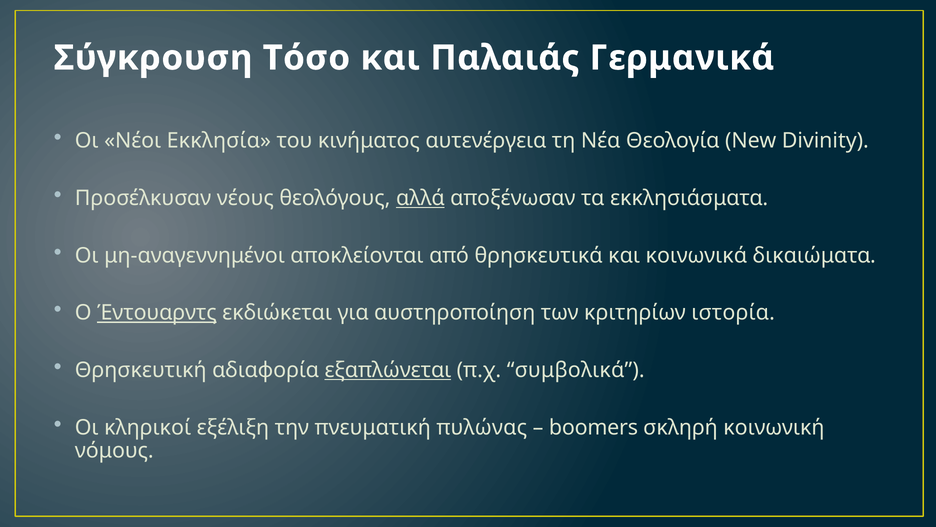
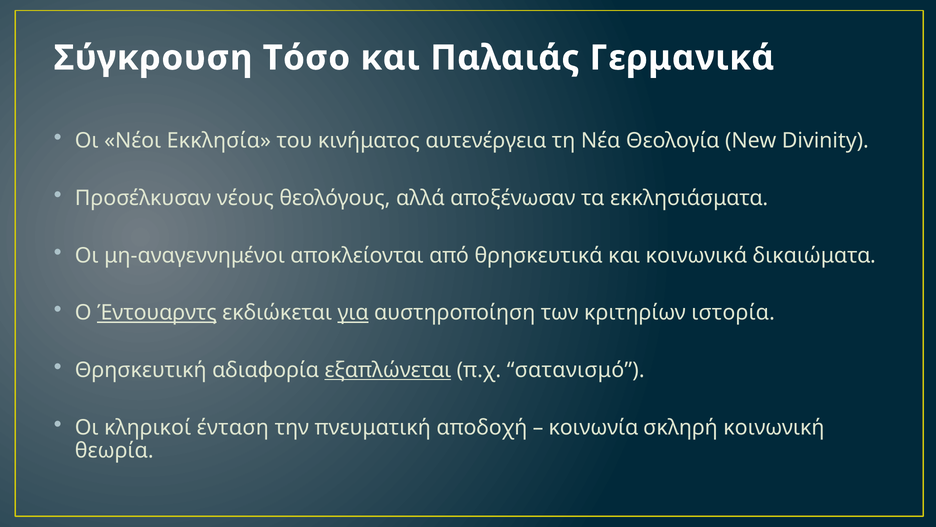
αλλά underline: present -> none (420, 198)
για underline: none -> present (353, 313)
συμβολικά: συμβολικά -> σατανισμό (576, 370)
εξέλιξη: εξέλιξη -> ένταση (233, 427)
πυλώνας: πυλώνας -> αποδοχή (482, 427)
boomers: boomers -> κοινωνία (593, 427)
νόμους: νόμους -> θεωρία (114, 450)
